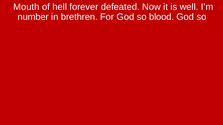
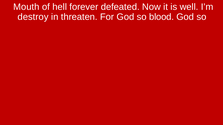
number: number -> destroy (33, 17)
brethren: brethren -> threaten (79, 17)
